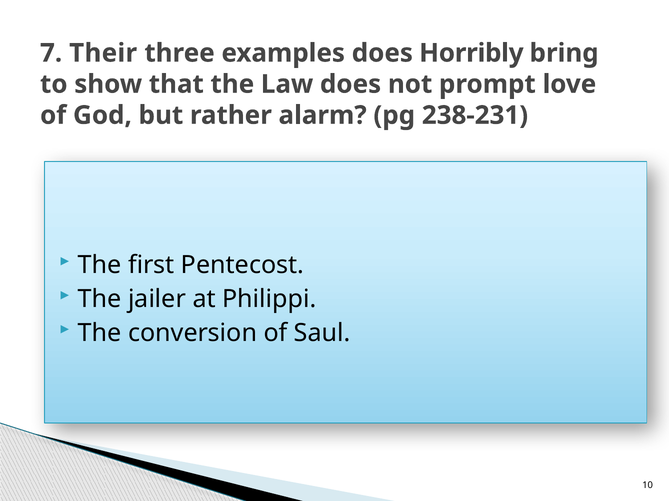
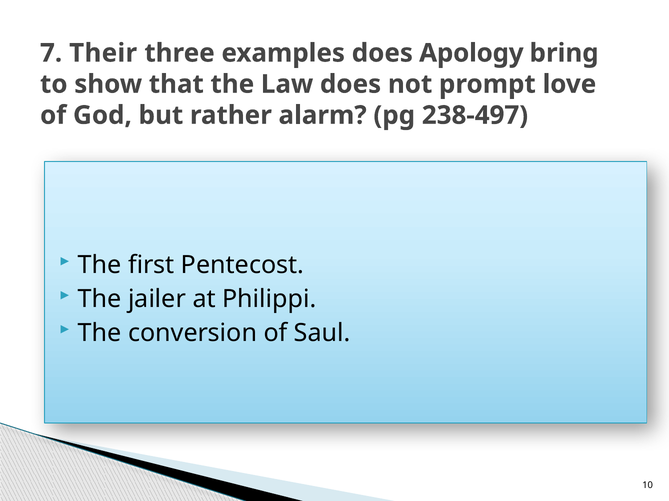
Horribly: Horribly -> Apology (471, 53)
238-231: 238-231 -> 238-497 (475, 115)
